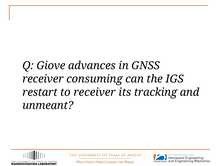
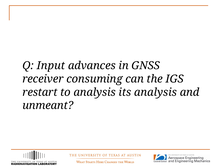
Giove: Giove -> Input (51, 66)
to receiver: receiver -> analysis (95, 92)
its tracking: tracking -> analysis (156, 92)
